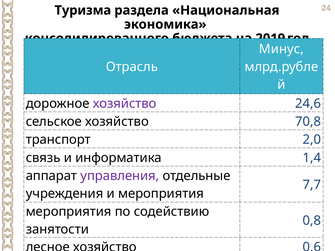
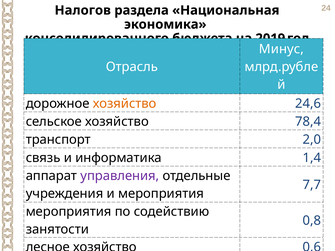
Туризма: Туризма -> Налогов (83, 10)
хозяйство colour: purple -> orange (125, 104)
70,8: 70,8 -> 78,4 (308, 122)
